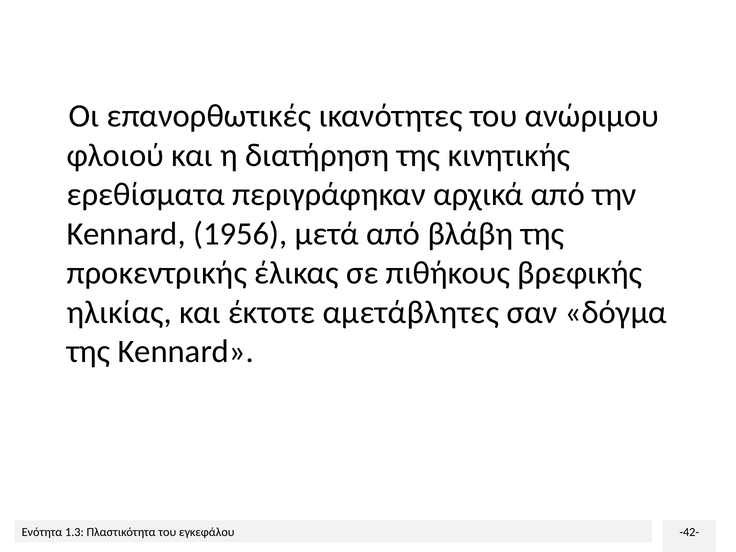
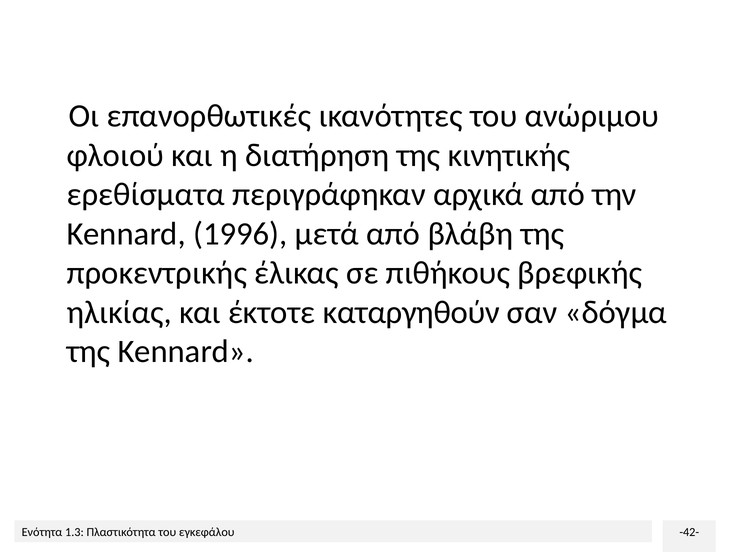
1956: 1956 -> 1996 (240, 234)
αμετάβλητες: αμετάβλητες -> καταργηθούν (411, 312)
